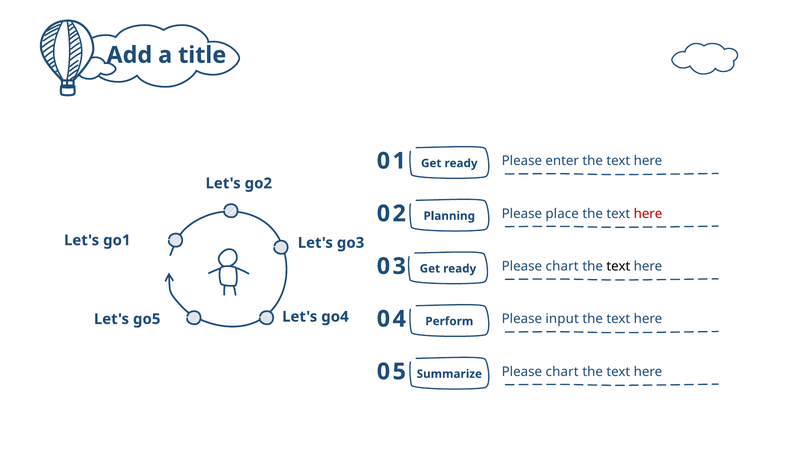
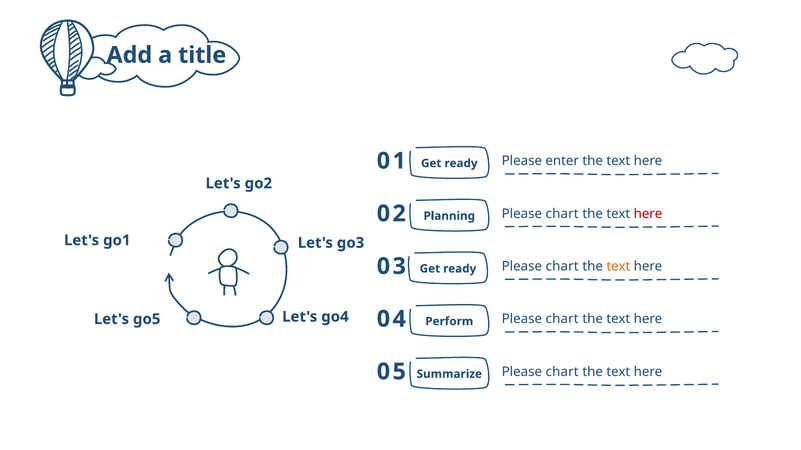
place: place -> chart (562, 214)
text colour: black -> orange (618, 267)
input: input -> chart (562, 319)
